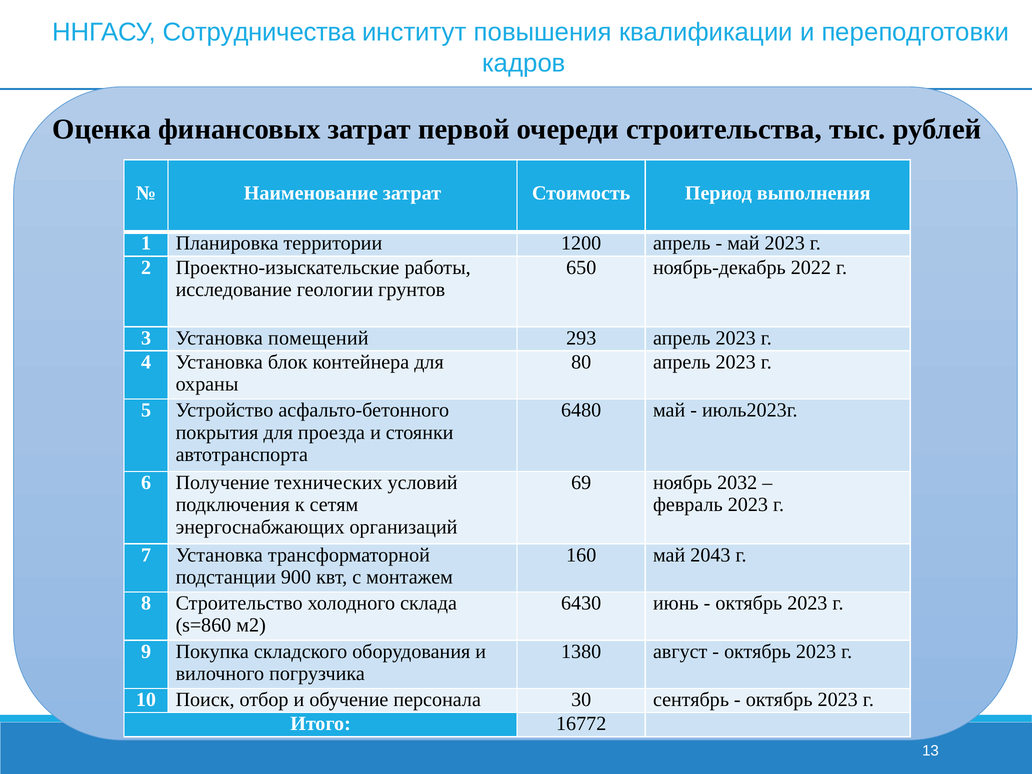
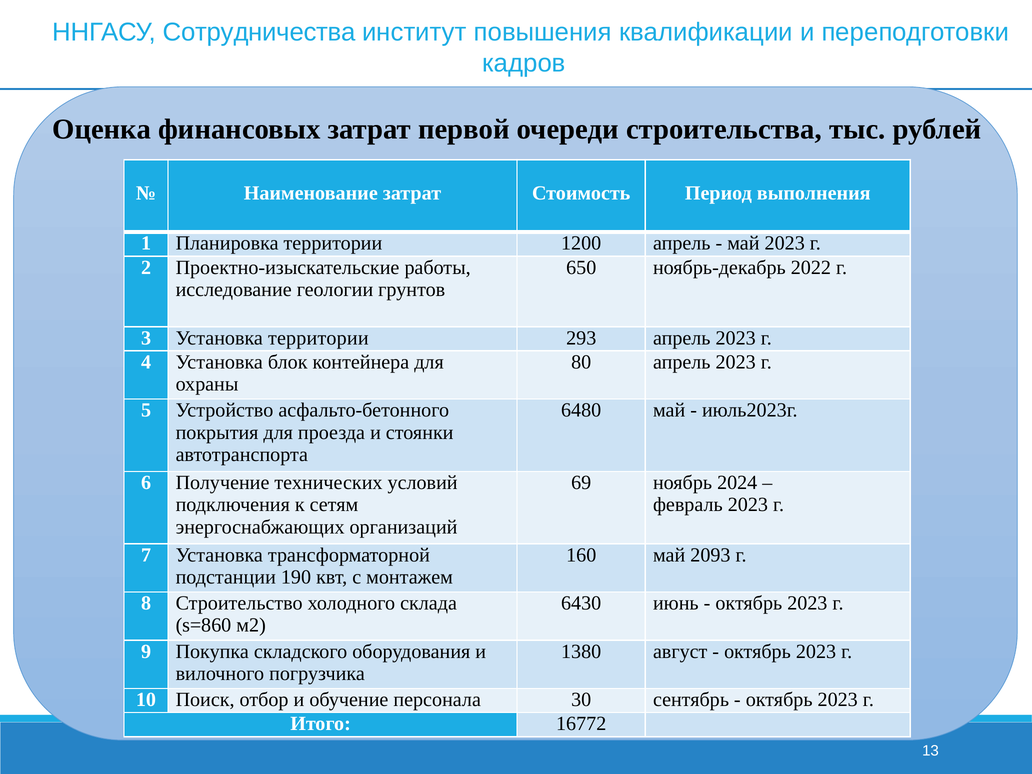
Установка помещений: помещений -> территории (318, 338)
2032: 2032 -> 2024 (737, 483)
2043: 2043 -> 2093 (710, 555)
900: 900 -> 190 (296, 577)
